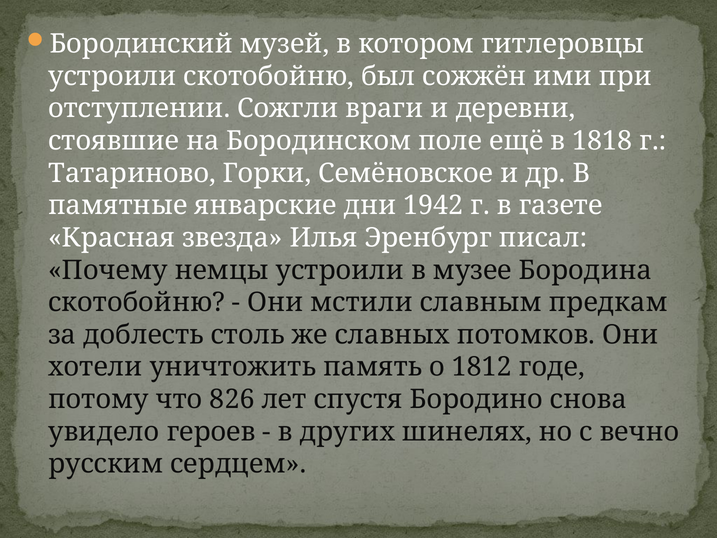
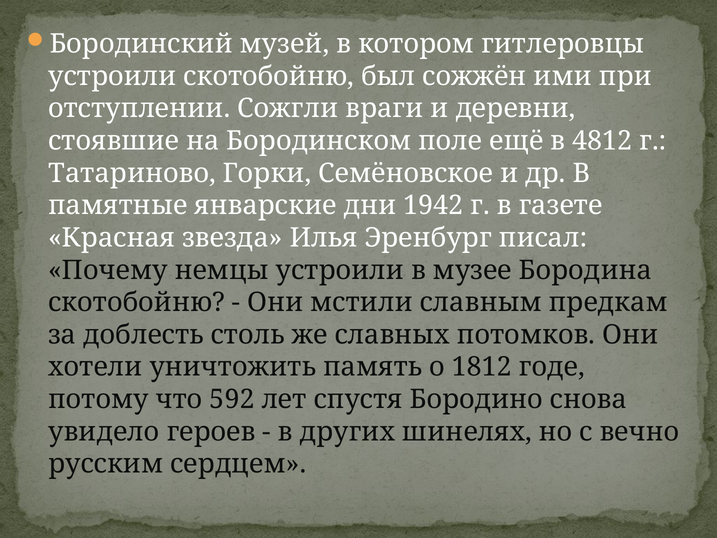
1818: 1818 -> 4812 (602, 141)
826: 826 -> 592 (232, 399)
